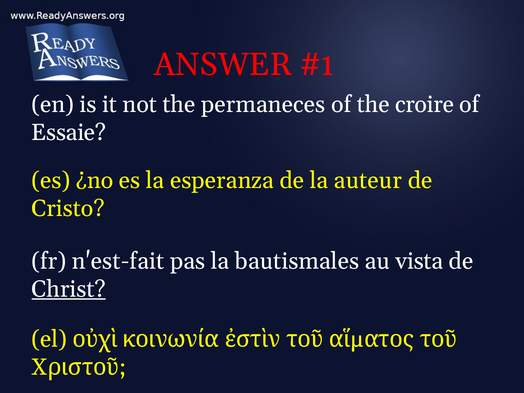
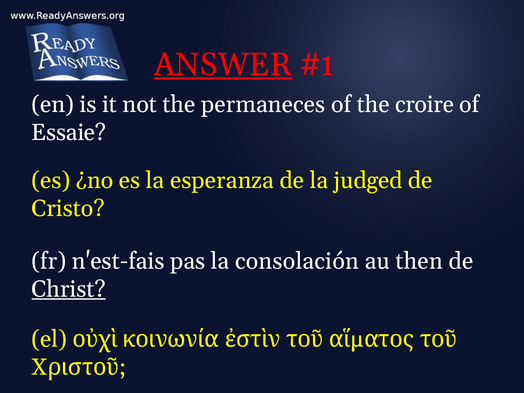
ANSWER underline: none -> present (223, 65)
auteur: auteur -> judged (368, 180)
n'est-fait: n'est-fait -> n'est-fais (118, 261)
bautismales: bautismales -> consolación (297, 261)
vista: vista -> then (419, 261)
